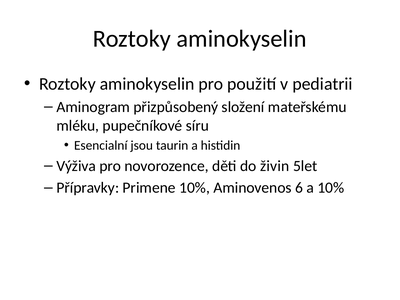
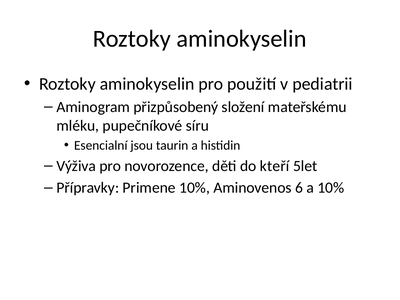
živin: živin -> kteří (275, 166)
